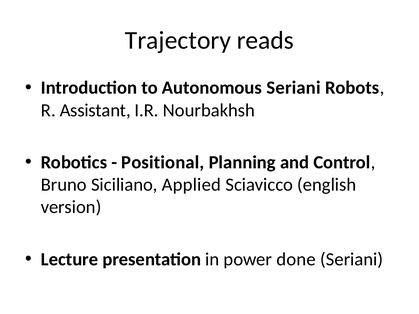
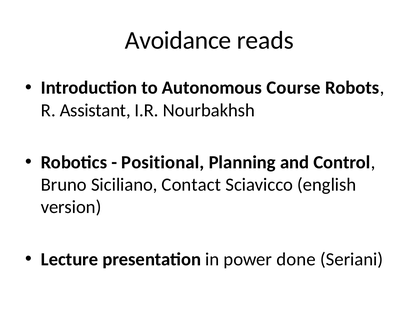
Trajectory: Trajectory -> Avoidance (178, 41)
Autonomous Seriani: Seriani -> Course (294, 88)
Applied: Applied -> Contact (191, 185)
